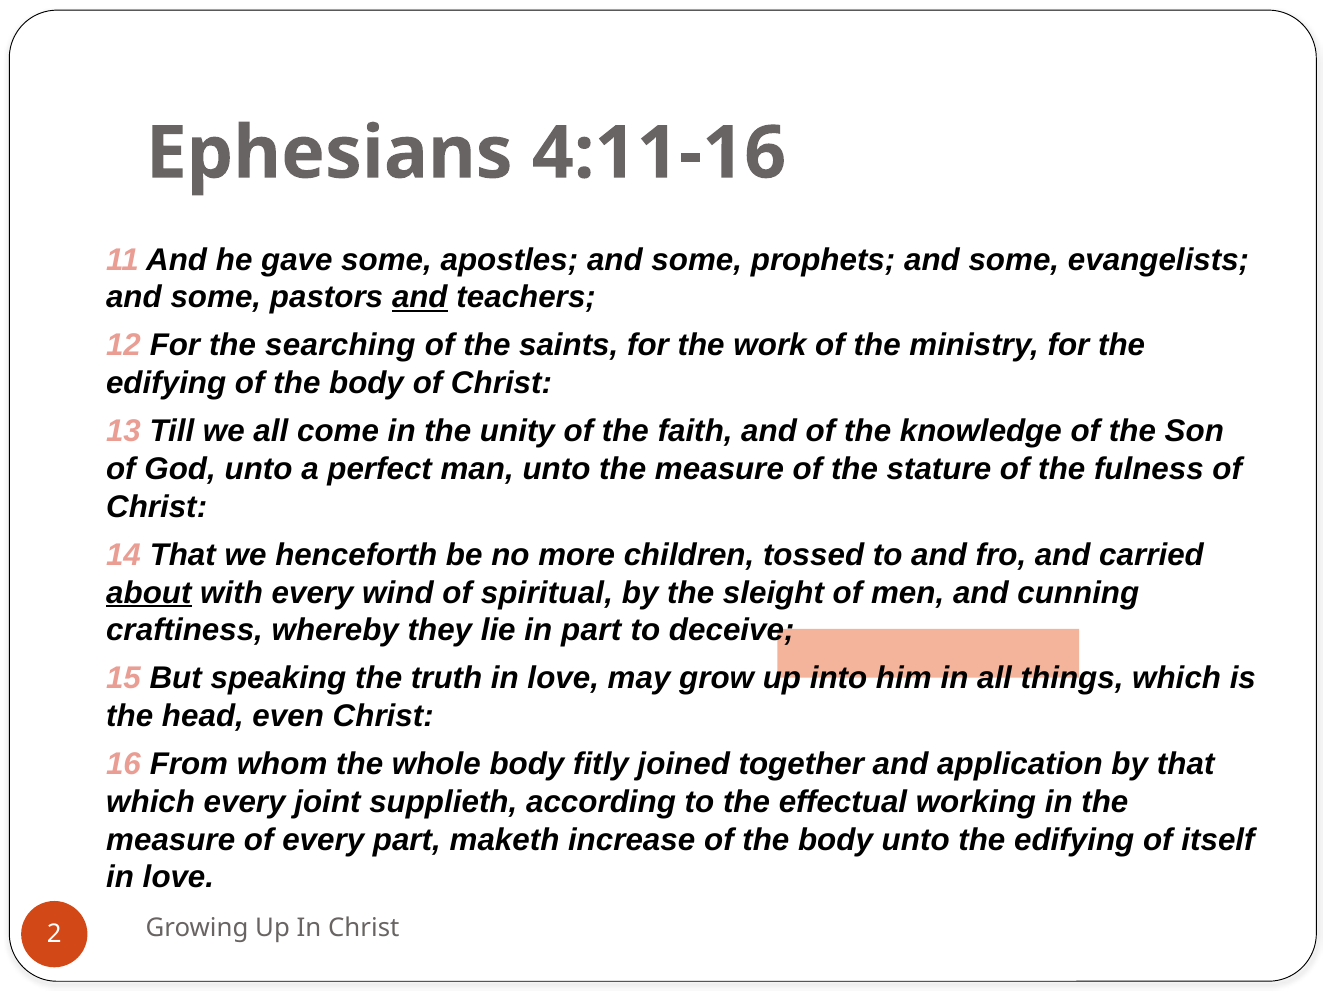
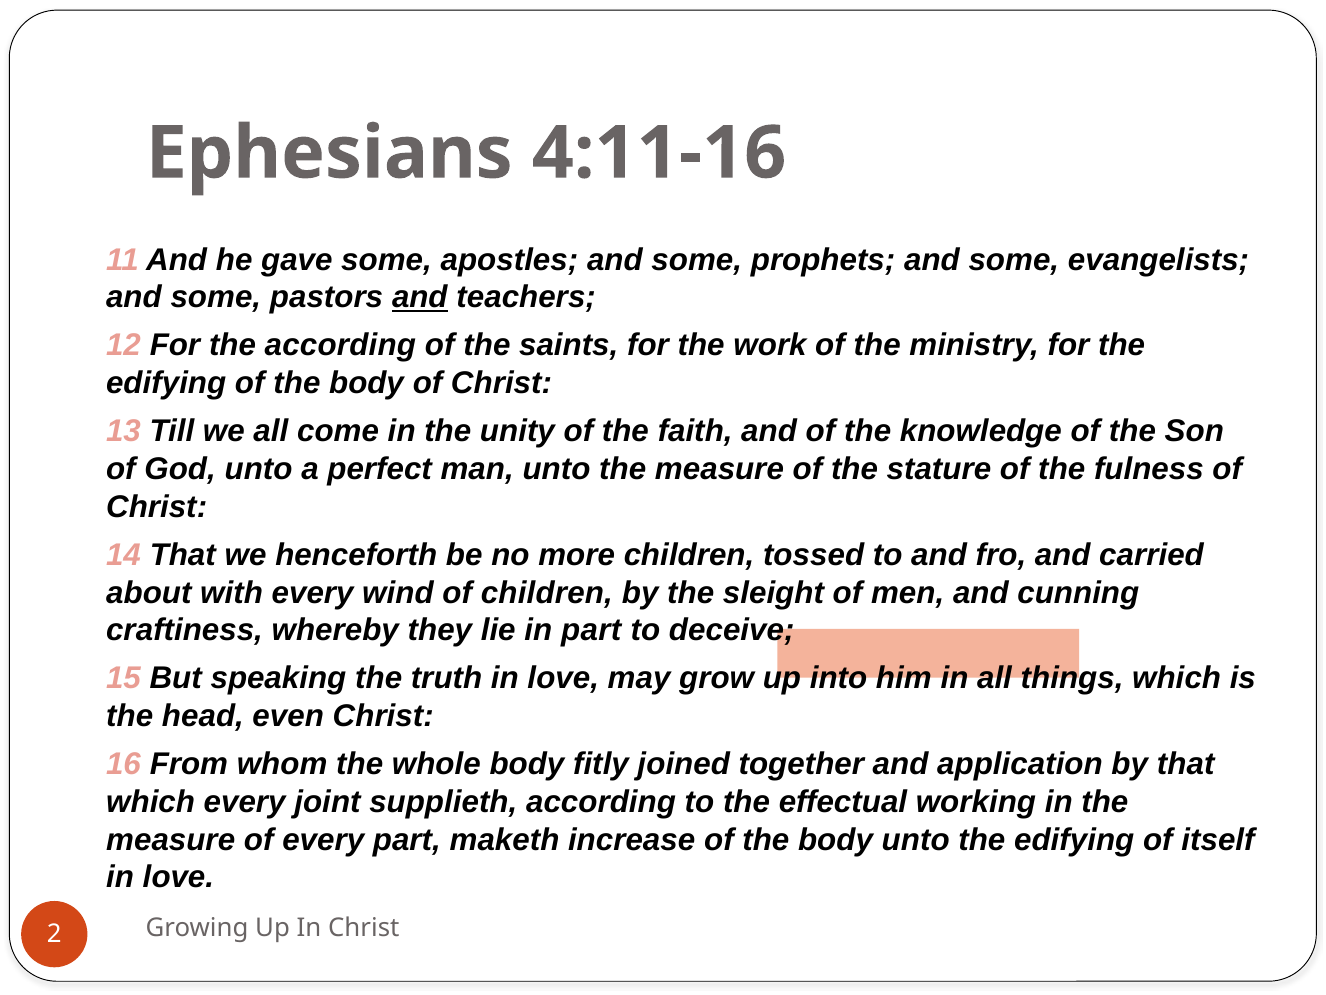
the searching: searching -> according (340, 345)
about underline: present -> none (149, 592)
of spiritual: spiritual -> children (547, 592)
